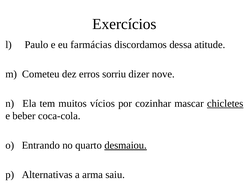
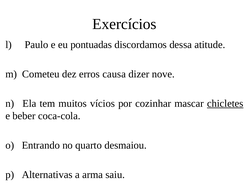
farmácias: farmácias -> pontuadas (91, 45)
sorriu: sorriu -> causa (114, 74)
desmaiou underline: present -> none (126, 145)
